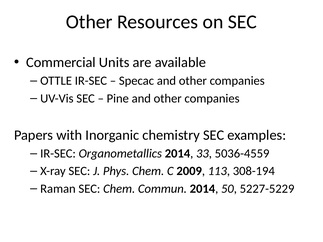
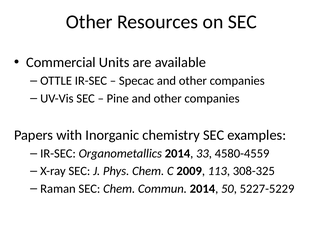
5036-4559: 5036-4559 -> 4580-4559 (242, 154)
308-194: 308-194 -> 308-325 (254, 171)
